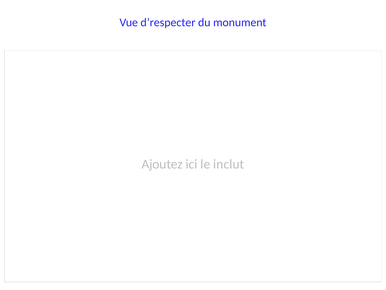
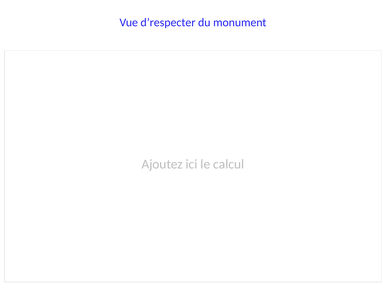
inclut: inclut -> calcul (229, 164)
